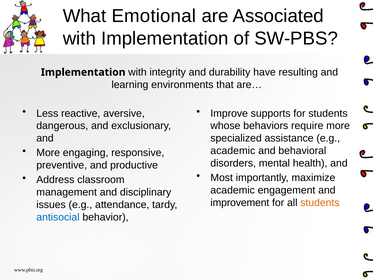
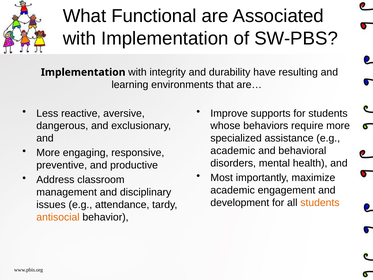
Emotional: Emotional -> Functional (154, 16)
improvement: improvement -> development (240, 202)
antisocial colour: blue -> orange (58, 217)
